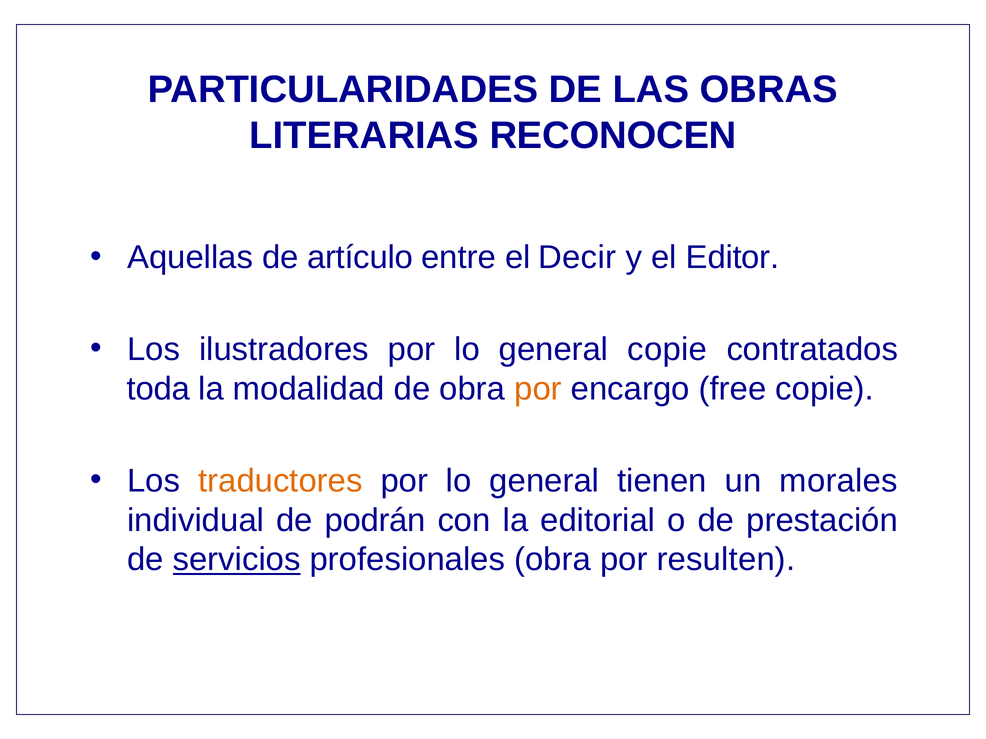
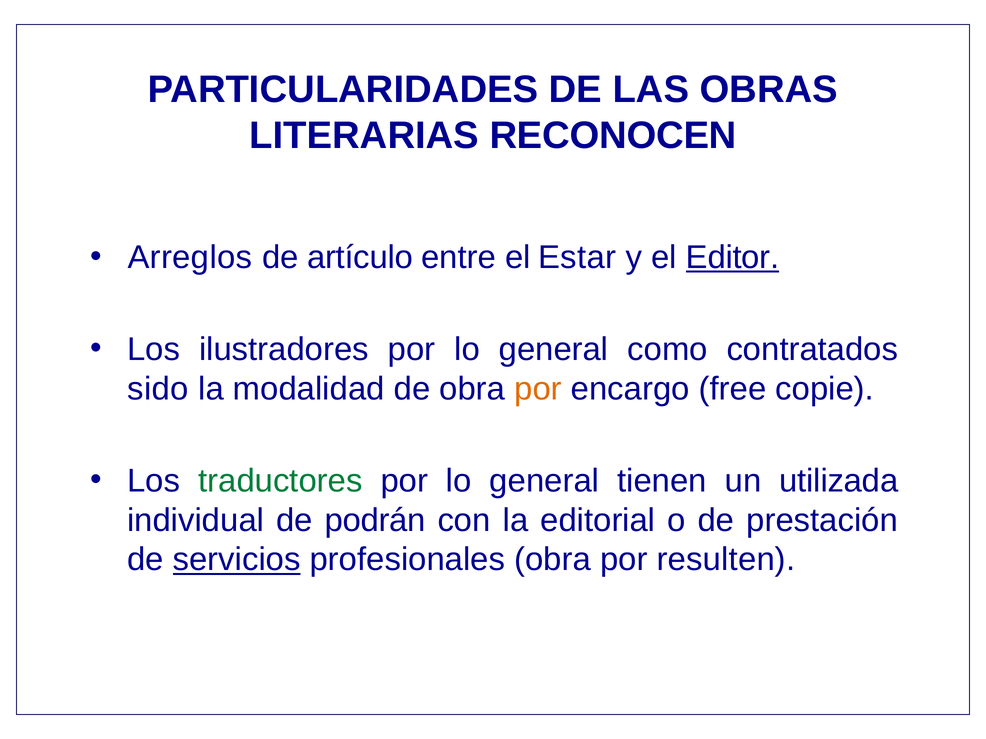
Aquellas: Aquellas -> Arreglos (190, 258)
Decir: Decir -> Estar (577, 258)
Editor underline: none -> present (733, 258)
general copie: copie -> como (667, 350)
toda: toda -> sido (158, 389)
traductores colour: orange -> green (280, 481)
morales: morales -> utilizada (839, 481)
